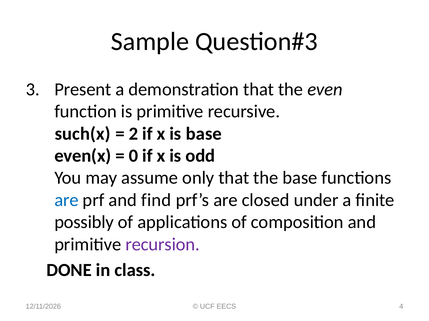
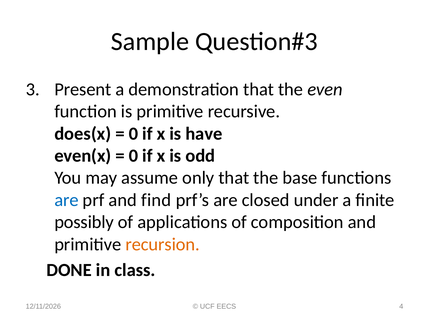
such(x: such(x -> does(x (83, 134)
2: 2 -> 0 (133, 134)
is base: base -> have (204, 134)
recursion colour: purple -> orange (163, 245)
